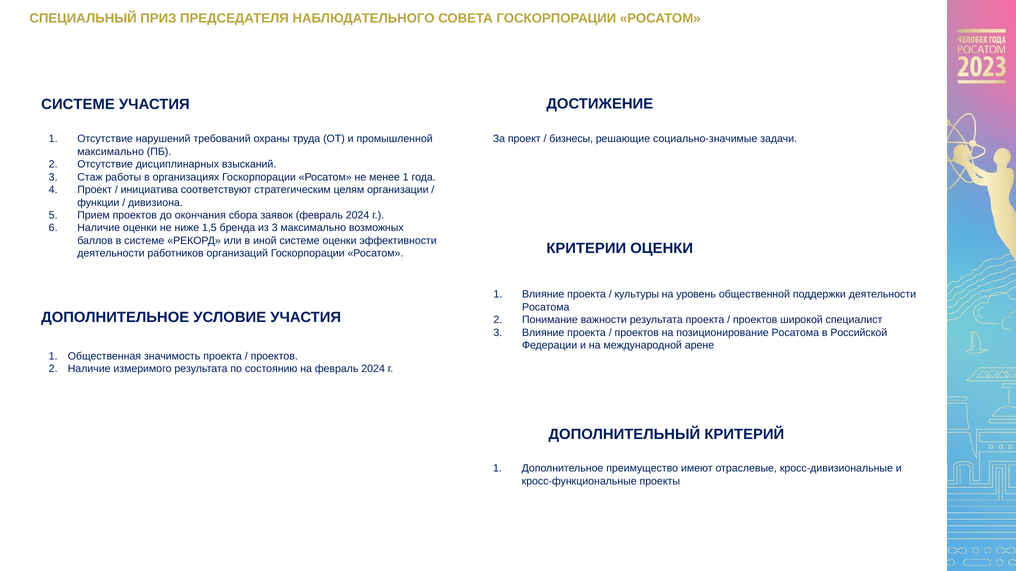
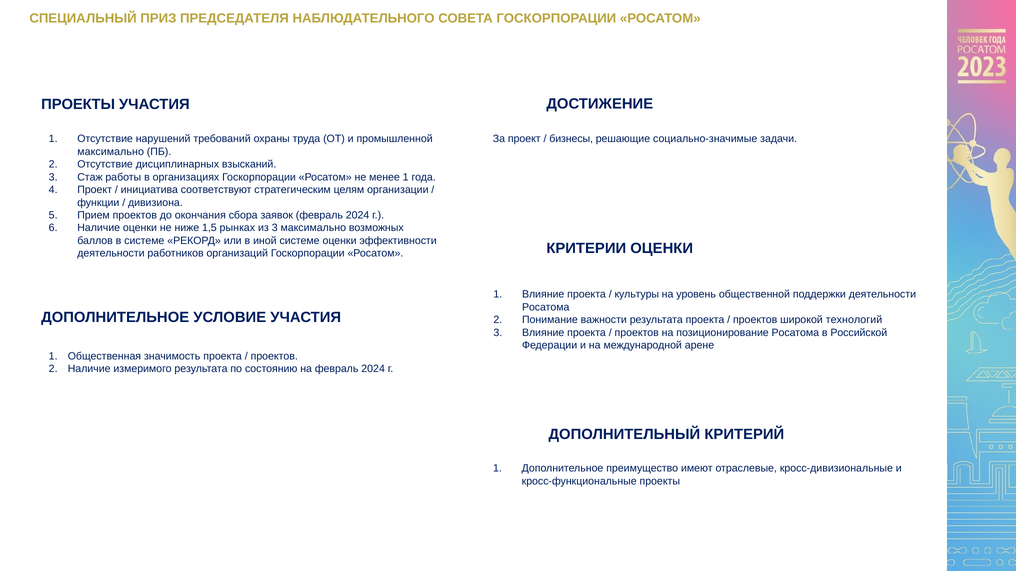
СИСТЕМЕ: СИСТЕМЕ -> ПРОЕКТЫ (78, 104)
бренда: бренда -> рынках (237, 228)
специалист: специалист -> технологий (854, 320)
